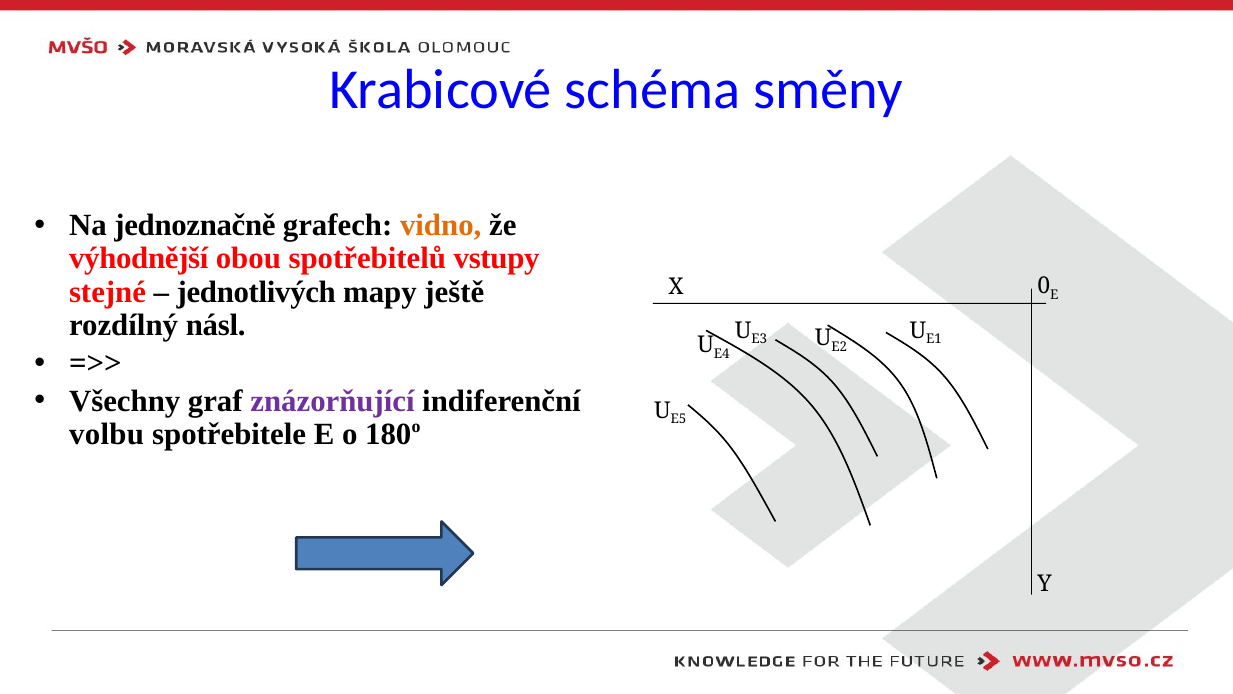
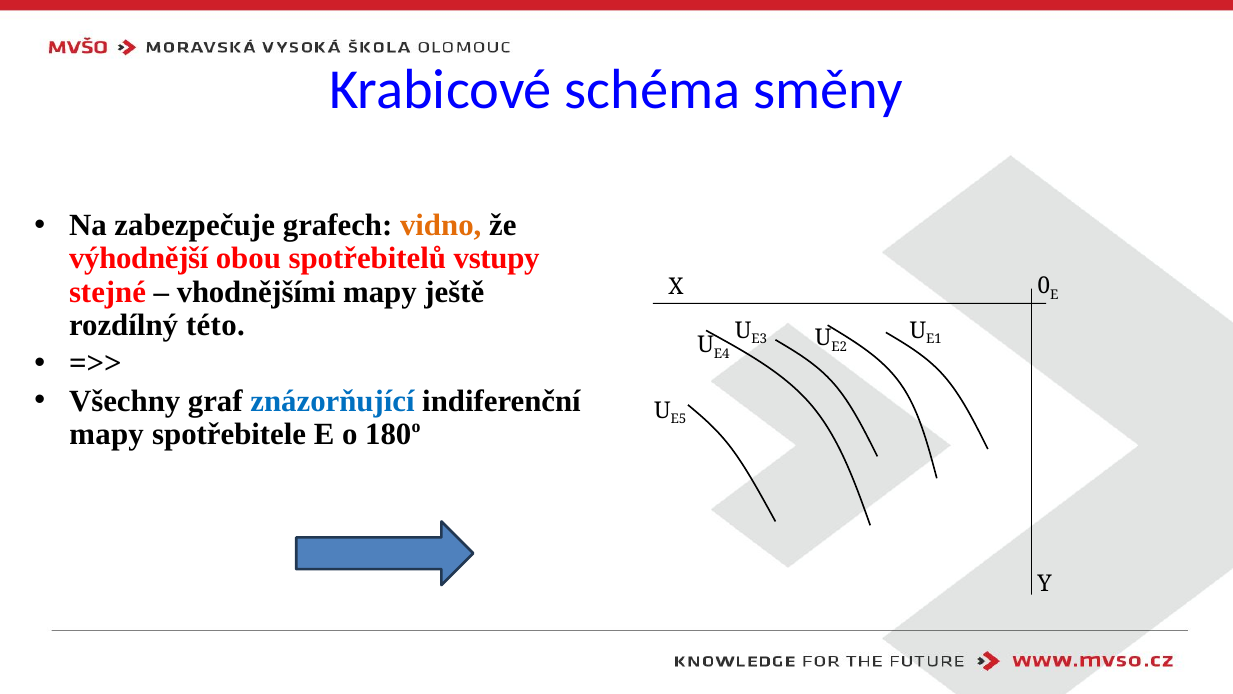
jednoznačně: jednoznačně -> zabezpečuje (195, 225)
jednotlivých: jednotlivých -> vhodnějšími (256, 292)
násl: násl -> této (215, 325)
znázorňující colour: purple -> blue (333, 401)
volbu: volbu -> mapy (107, 434)
